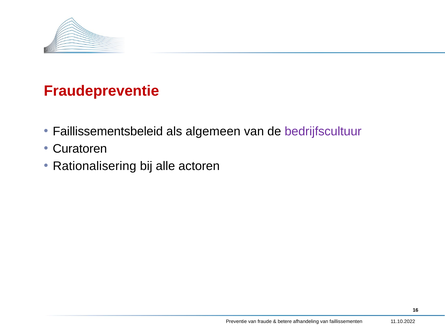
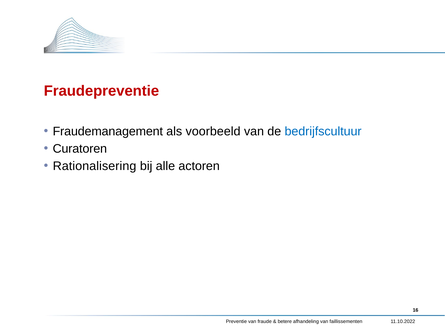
Faillissementsbeleid: Faillissementsbeleid -> Fraudemanagement (108, 131)
algemeen: algemeen -> voorbeeld (213, 131)
bedrijfscultuur colour: purple -> blue (323, 131)
